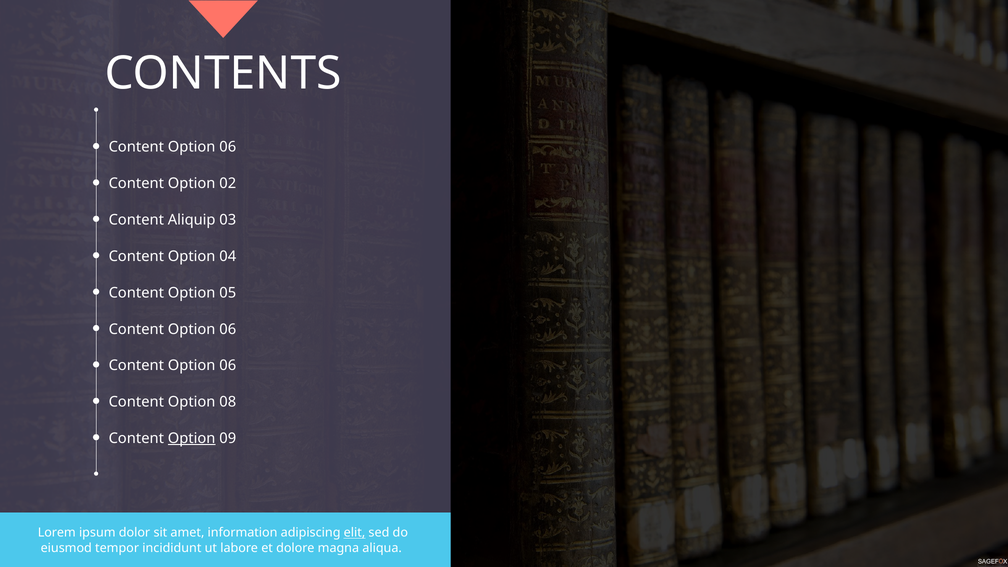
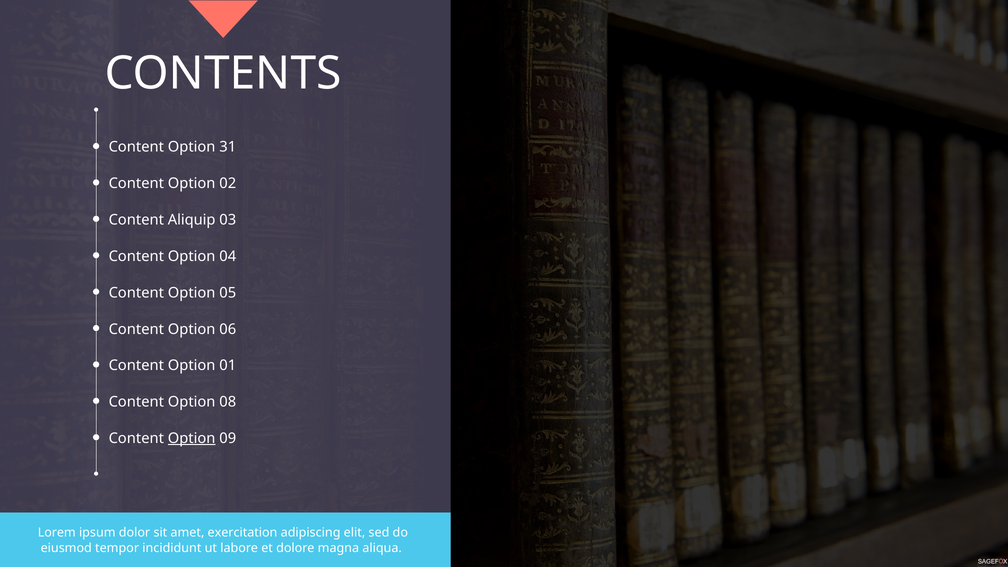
06: 06 -> 31 (228, 147)
06: 06 -> 01 (228, 365)
information: information -> exercitation (243, 533)
elit underline: present -> none (354, 533)
